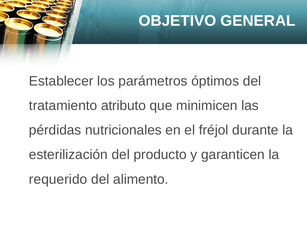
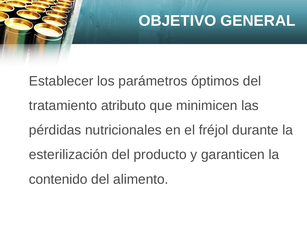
requerido: requerido -> contenido (58, 179)
